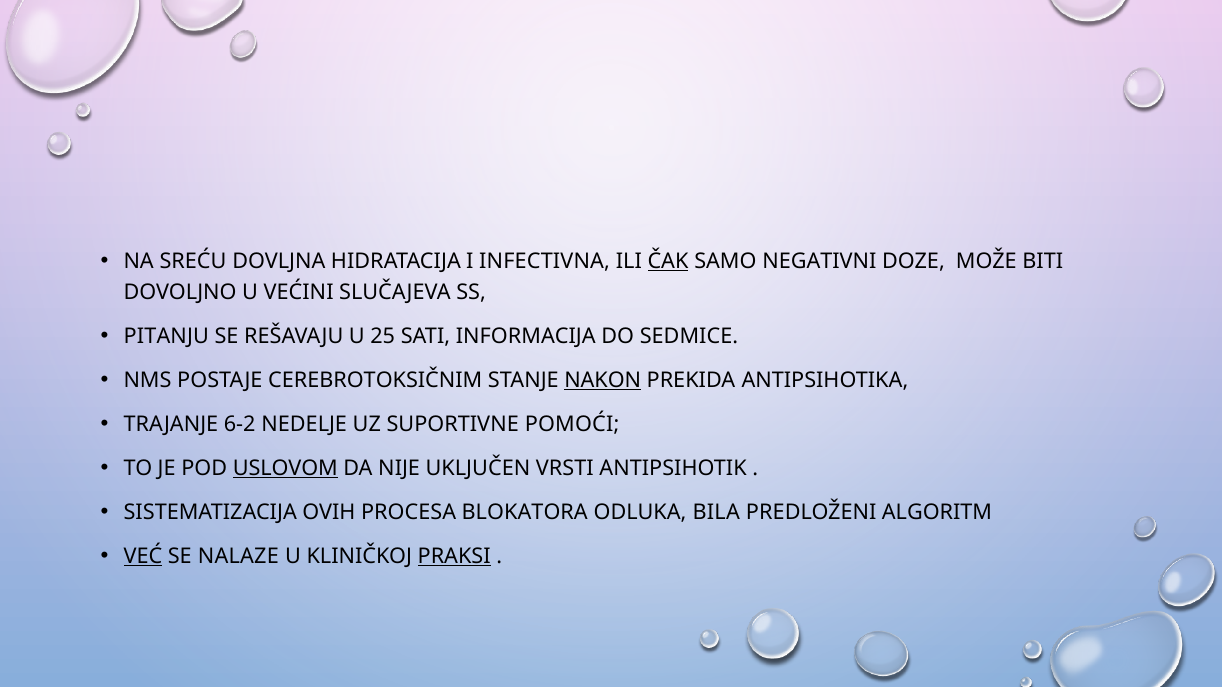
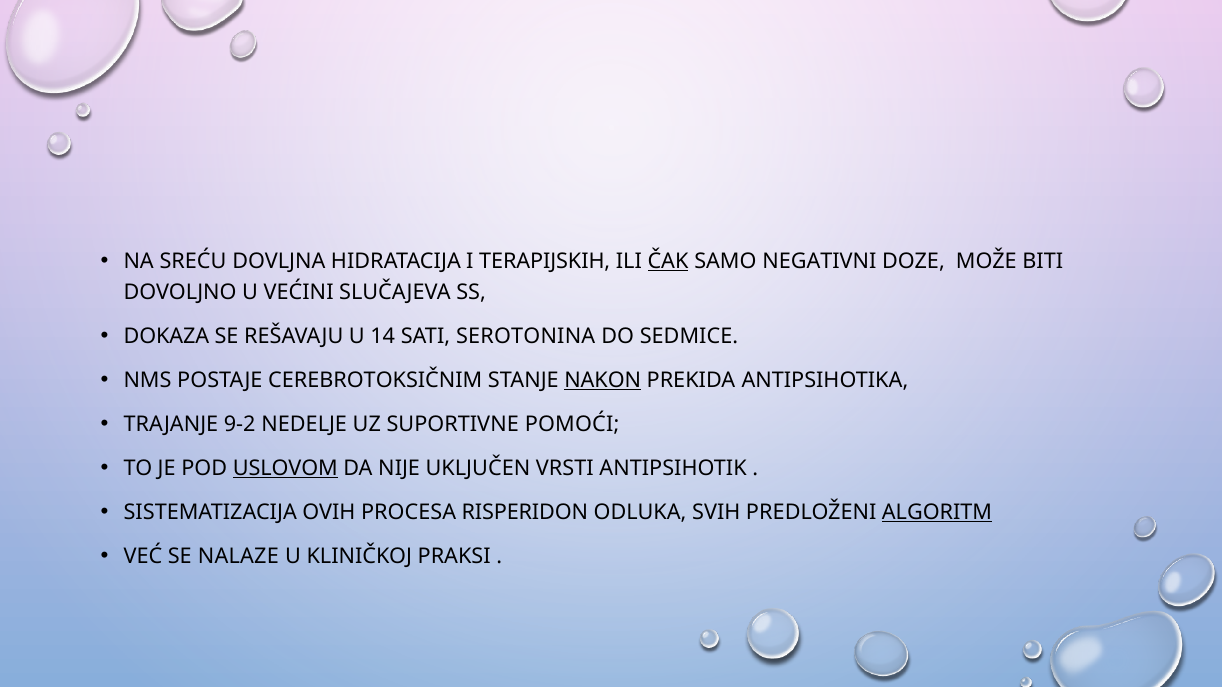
INFECTIVNA: INFECTIVNA -> TERAPIJSKIH (545, 262)
PITANJU: PITANJU -> DOKAZA (166, 337)
25: 25 -> 14 (383, 337)
INFORMACIJA: INFORMACIJA -> SEROTONINA (526, 337)
6-2: 6-2 -> 9-2 (240, 424)
BLOKATORA: BLOKATORA -> RISPERIDON (525, 512)
BILA: BILA -> SVIH (716, 512)
ALGORITM underline: none -> present (937, 512)
VEĆ underline: present -> none (143, 556)
PRAKSI underline: present -> none (454, 556)
